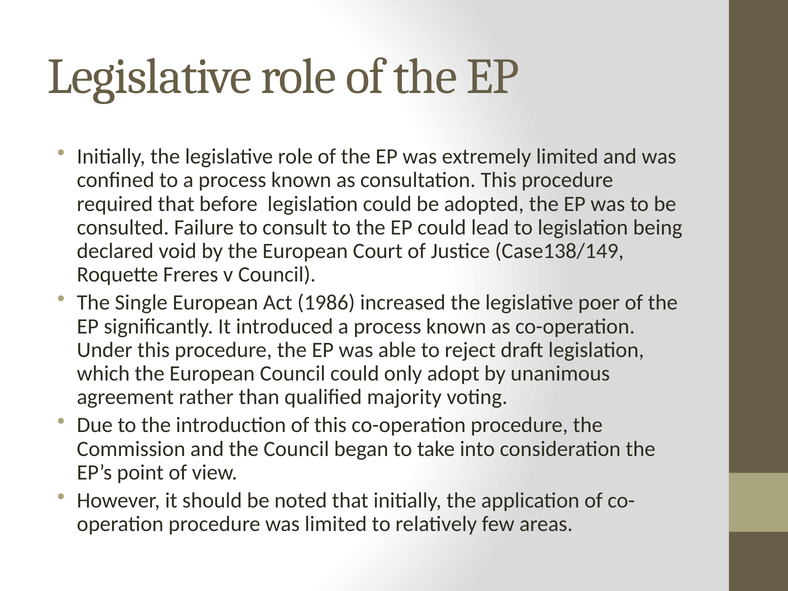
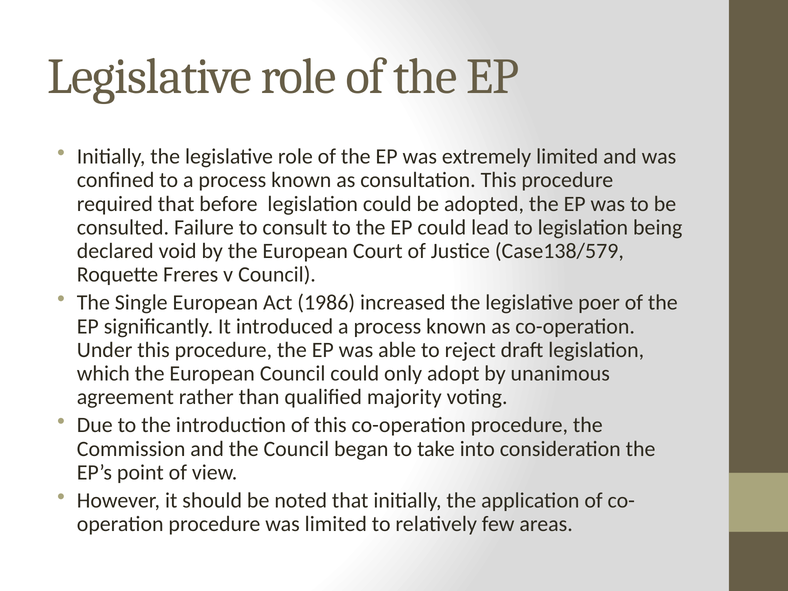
Case138/149: Case138/149 -> Case138/579 (559, 251)
